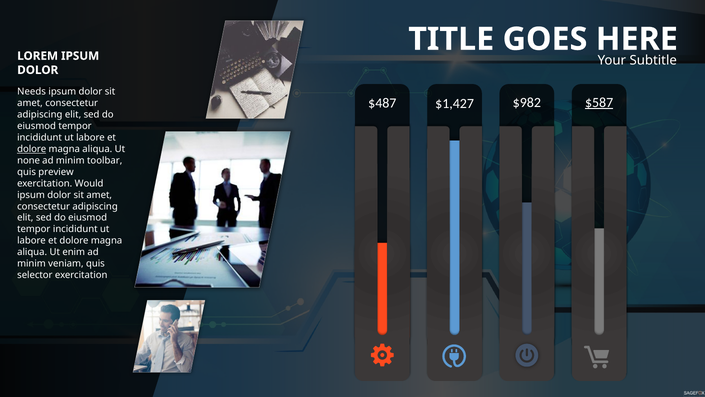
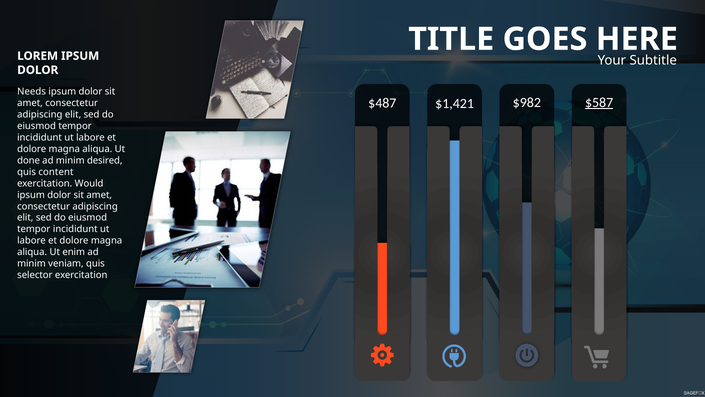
$1,427: $1,427 -> $1,421 (455, 104)
dolore underline: present -> none (32, 149)
none: none -> done (29, 160)
toolbar: toolbar -> desired (105, 160)
preview: preview -> content (56, 172)
